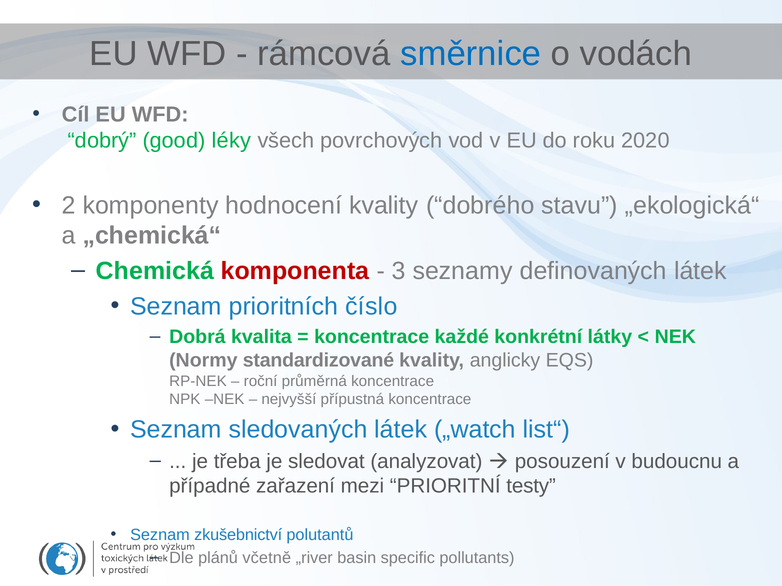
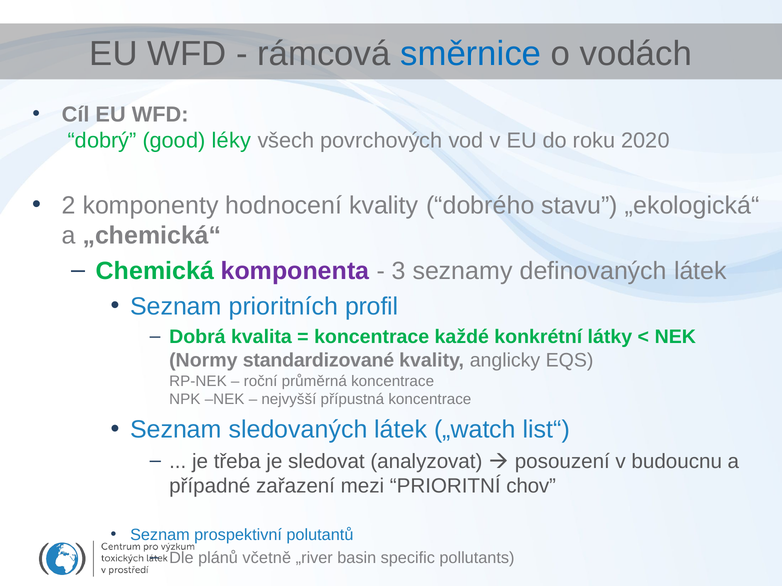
komponenta colour: red -> purple (295, 271)
číslo: číslo -> profil (372, 307)
testy: testy -> chov (531, 486)
zkušebnictví: zkušebnictví -> prospektivní (238, 535)
